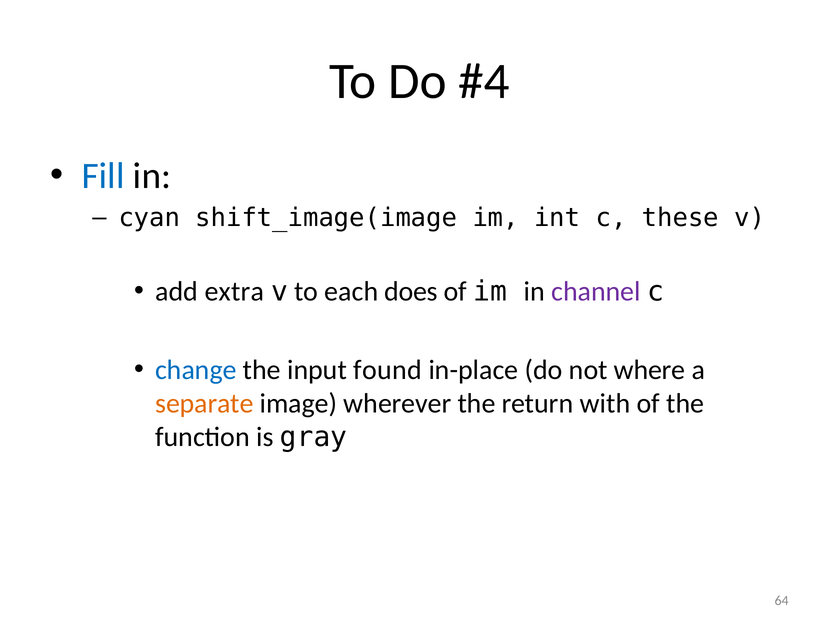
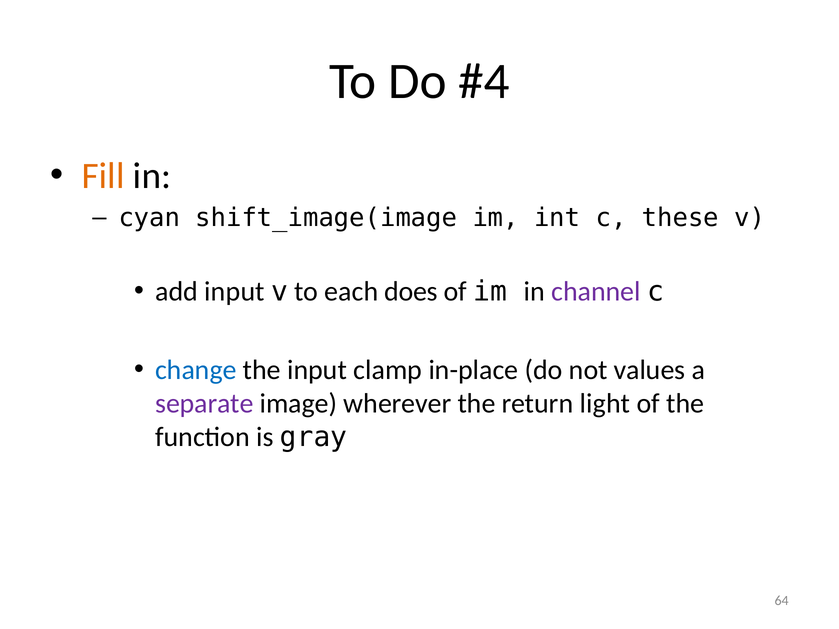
Fill colour: blue -> orange (103, 176)
add extra: extra -> input (234, 292)
found: found -> clamp (388, 370)
where: where -> values (650, 370)
separate colour: orange -> purple (204, 404)
with: with -> light (605, 404)
